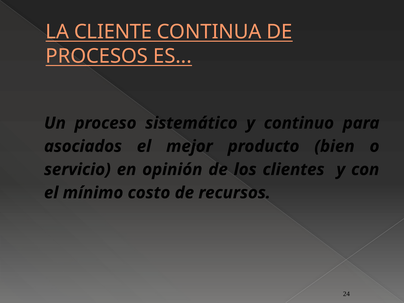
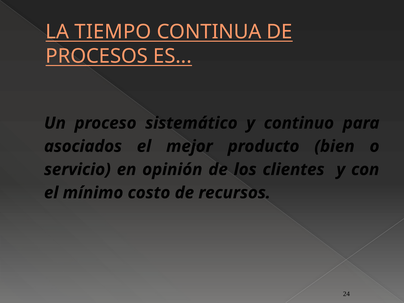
CLIENTE: CLIENTE -> TIEMPO (113, 32)
